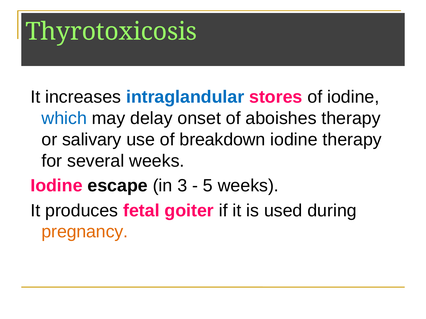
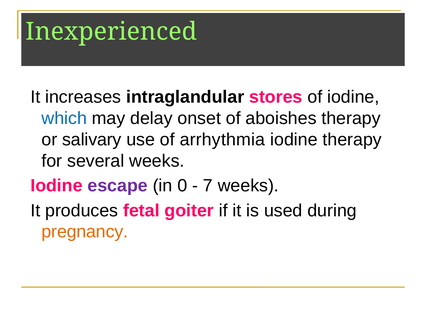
Thyrotoxicosis: Thyrotoxicosis -> Inexperienced (111, 32)
intraglandular colour: blue -> black (185, 97)
breakdown: breakdown -> arrhythmia (222, 140)
escape colour: black -> purple (118, 186)
3: 3 -> 0 (182, 186)
5: 5 -> 7 (208, 186)
